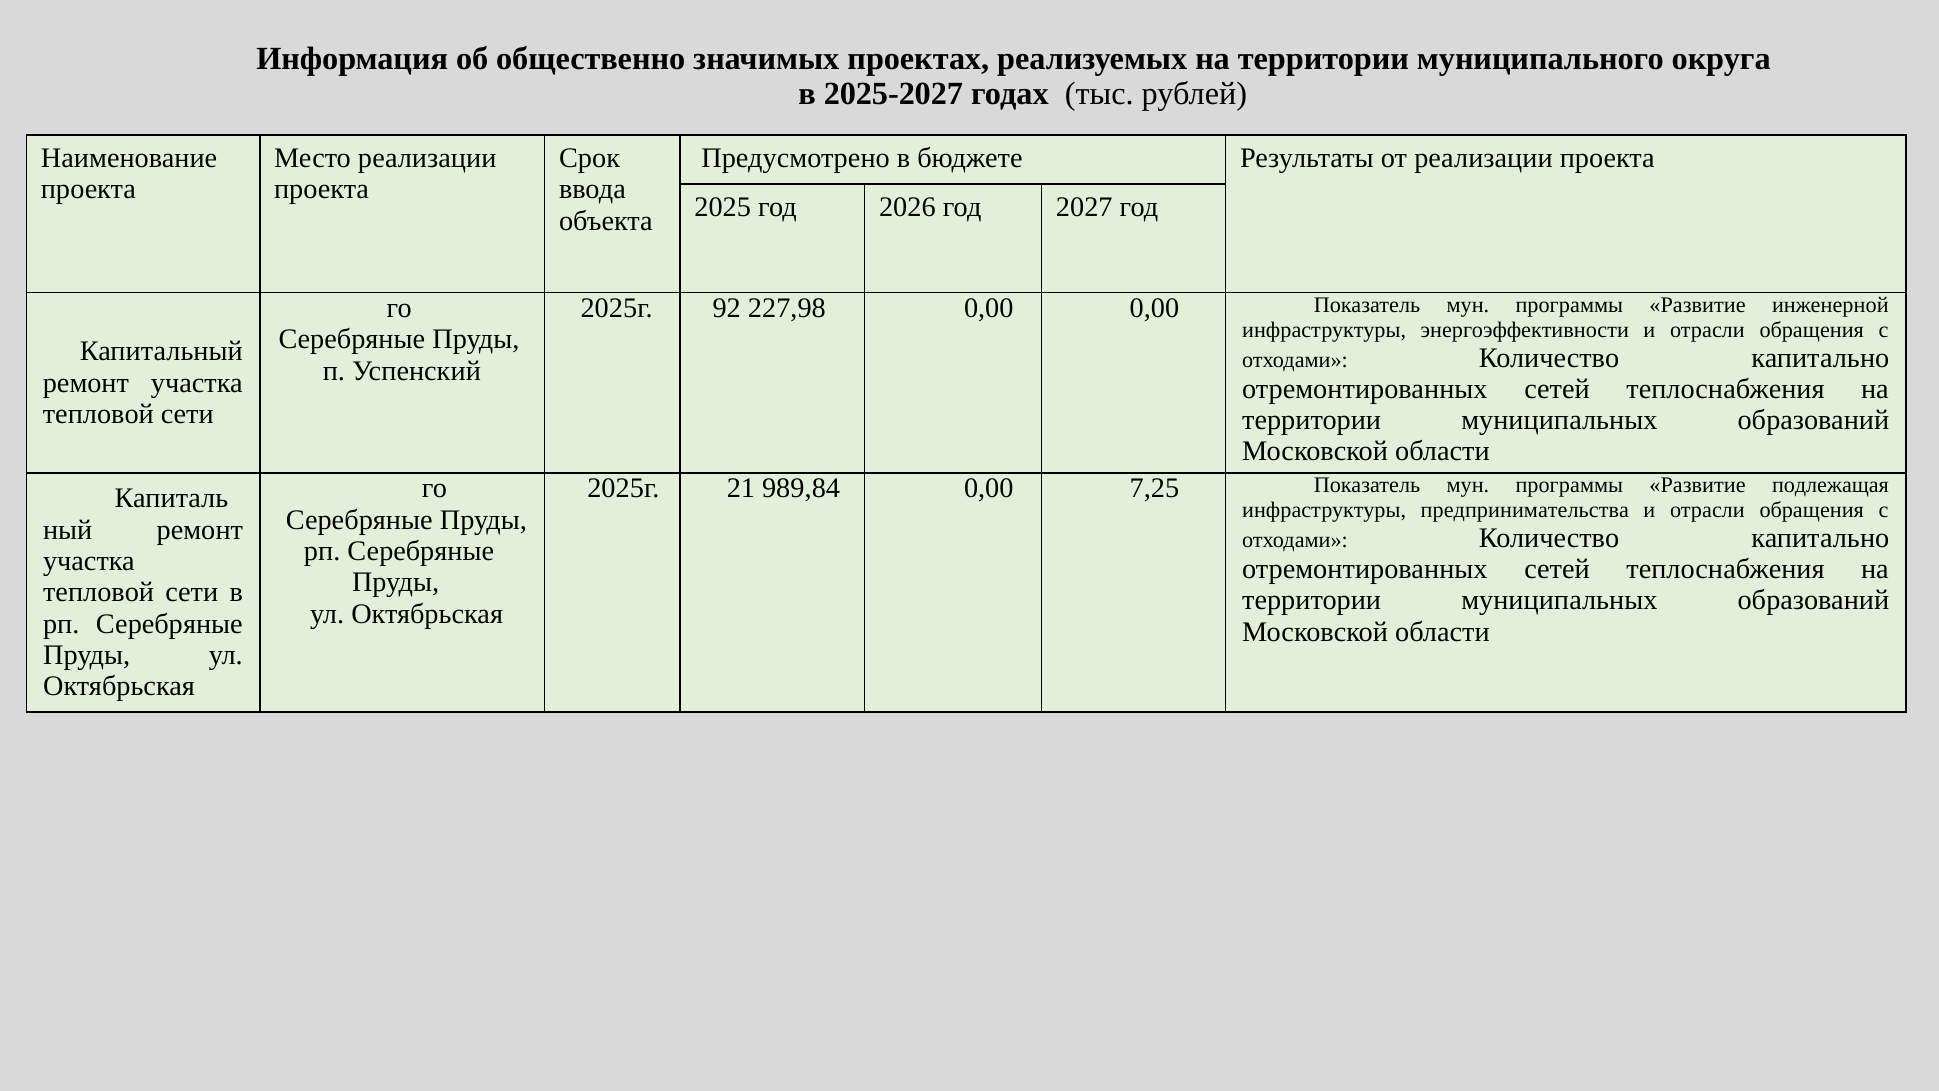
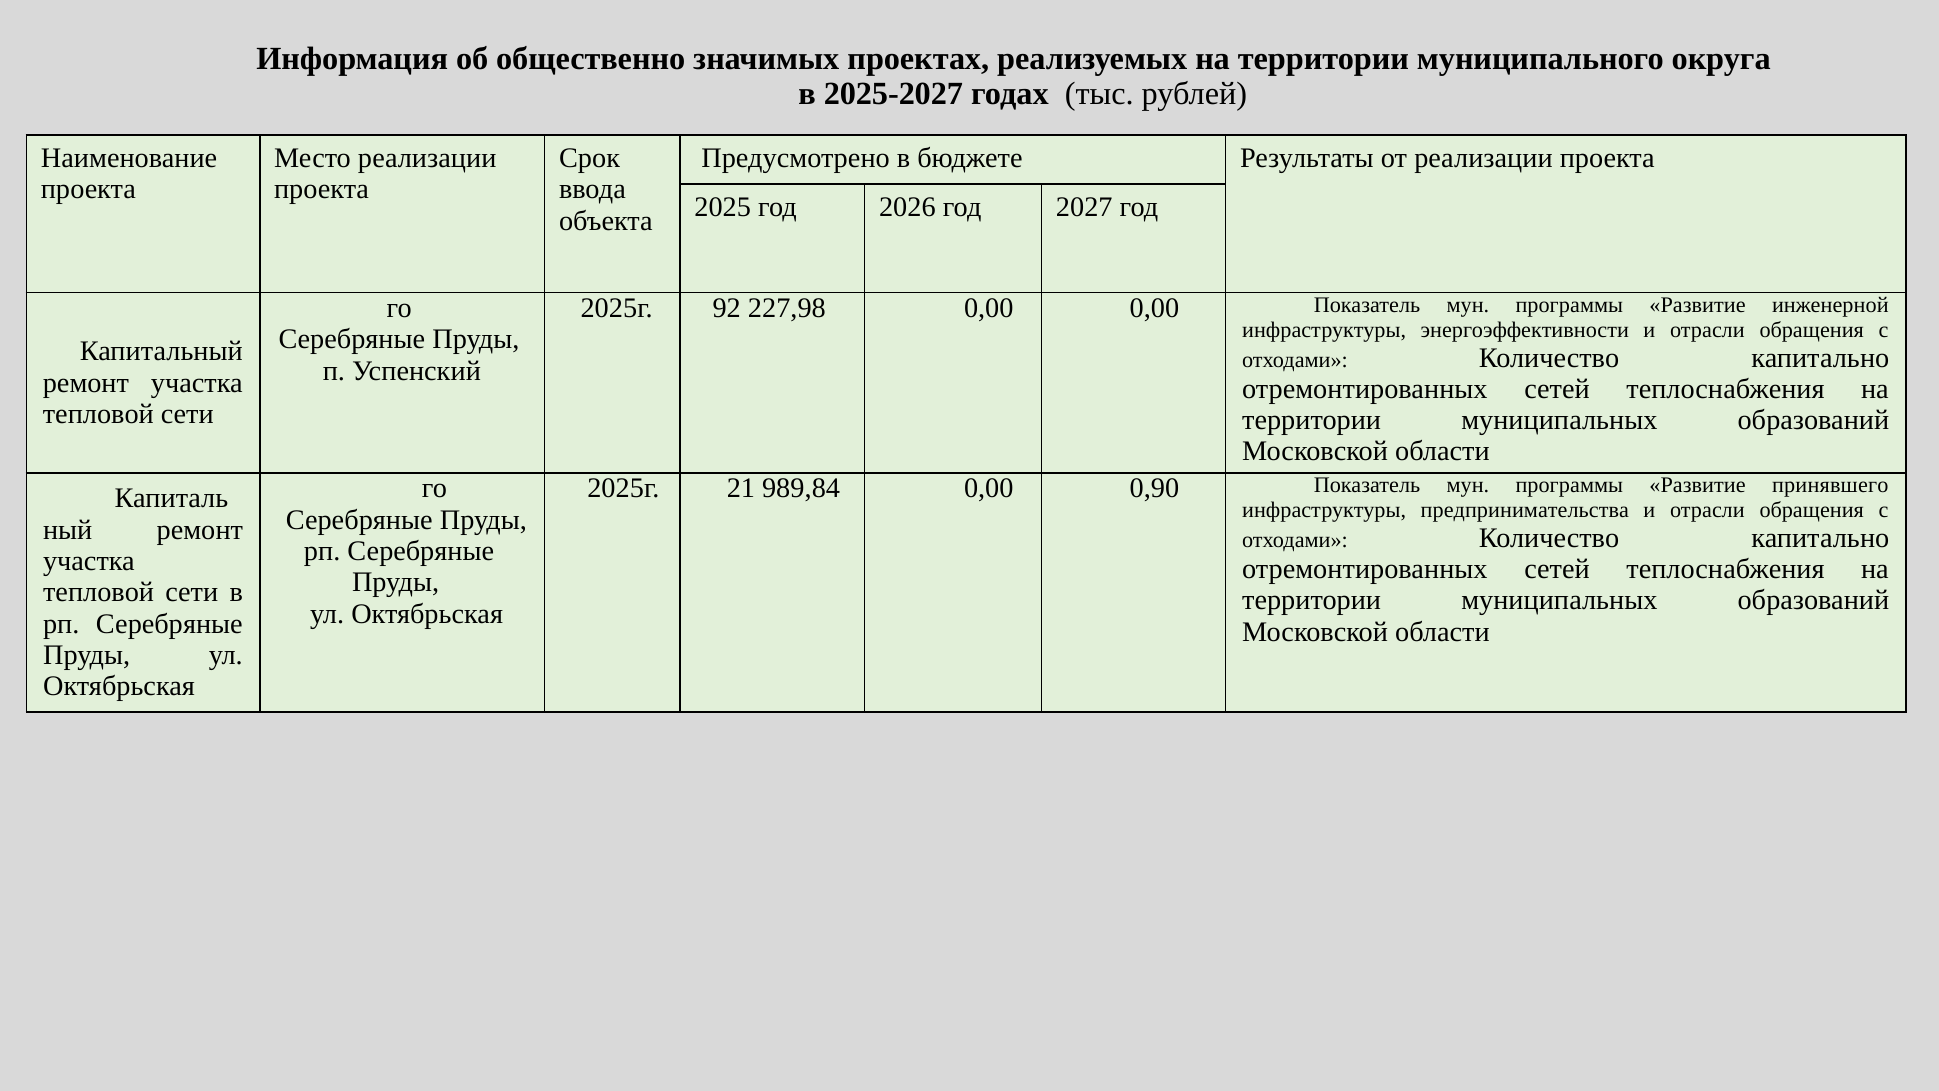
7,25: 7,25 -> 0,90 (1154, 488)
подлежащая: подлежащая -> принявшего (1830, 485)
